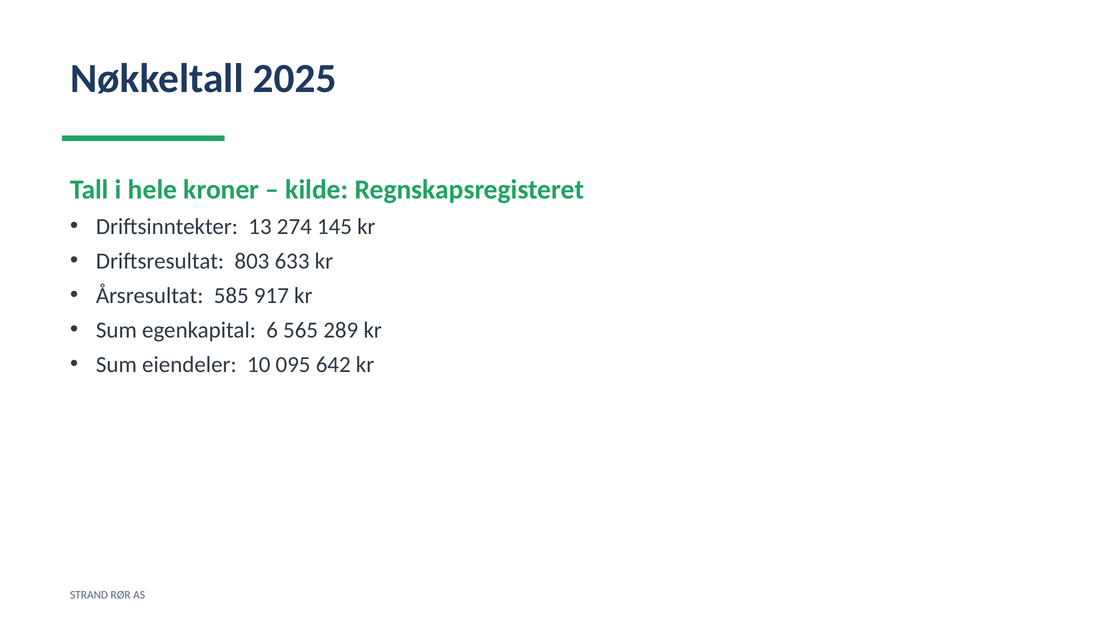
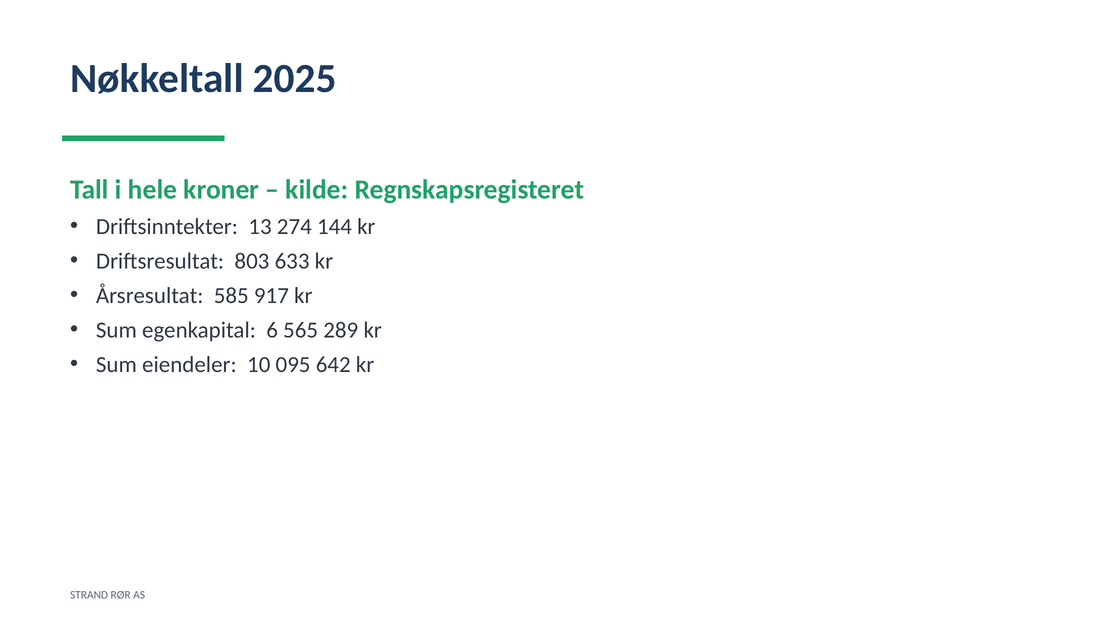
145: 145 -> 144 (334, 227)
